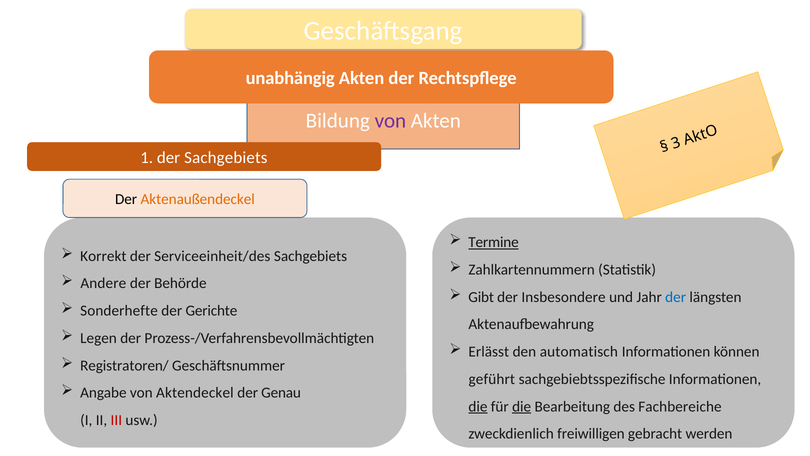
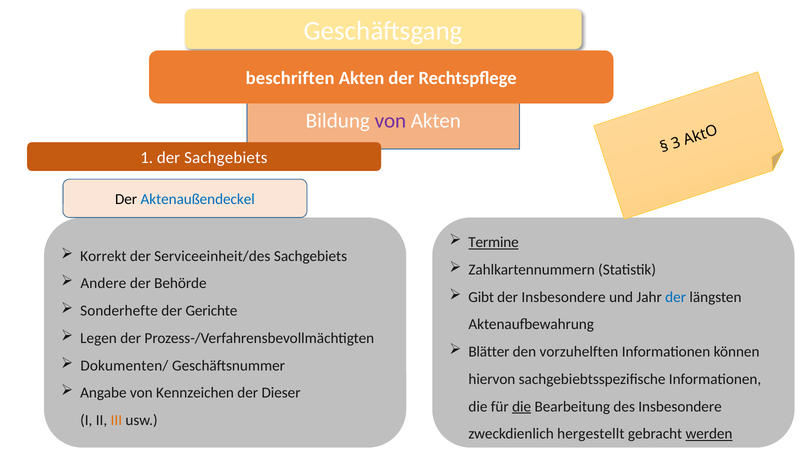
unabhängig: unabhängig -> beschriften (290, 78)
Aktenaußendeckel colour: orange -> blue (198, 199)
Erlässt: Erlässt -> Blätter (489, 352)
automatisch: automatisch -> vorzuhelften (579, 352)
Registratoren/: Registratoren/ -> Dokumenten/ (124, 365)
geführt: geführt -> hiervon (492, 379)
Aktendeckel: Aktendeckel -> Kennzeichen (195, 393)
Genau: Genau -> Dieser (281, 393)
die underline: present -> none (478, 406)
des Fachbereiche: Fachbereiche -> Insbesondere (680, 406)
III colour: red -> orange (116, 420)
freiwilligen: freiwilligen -> hergestellt (591, 434)
werden underline: none -> present (709, 434)
